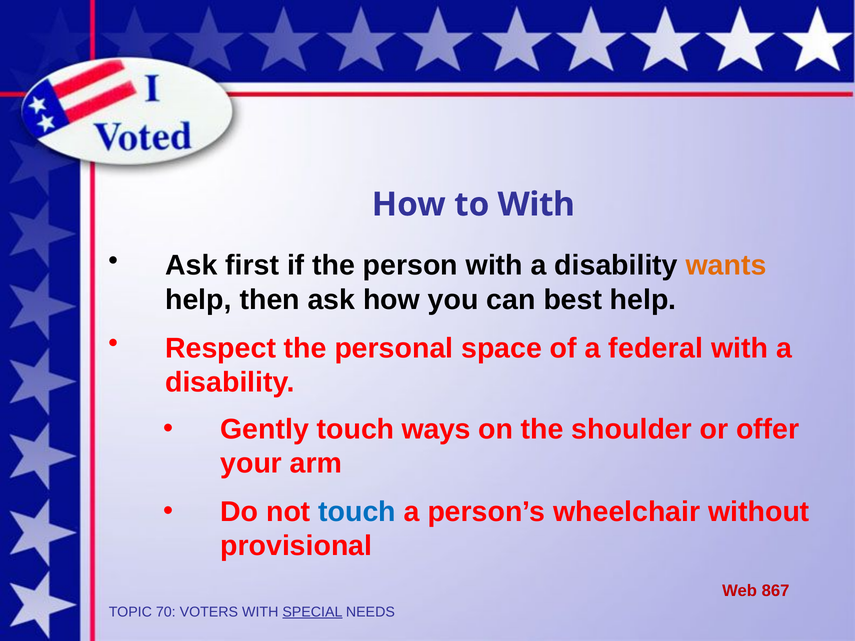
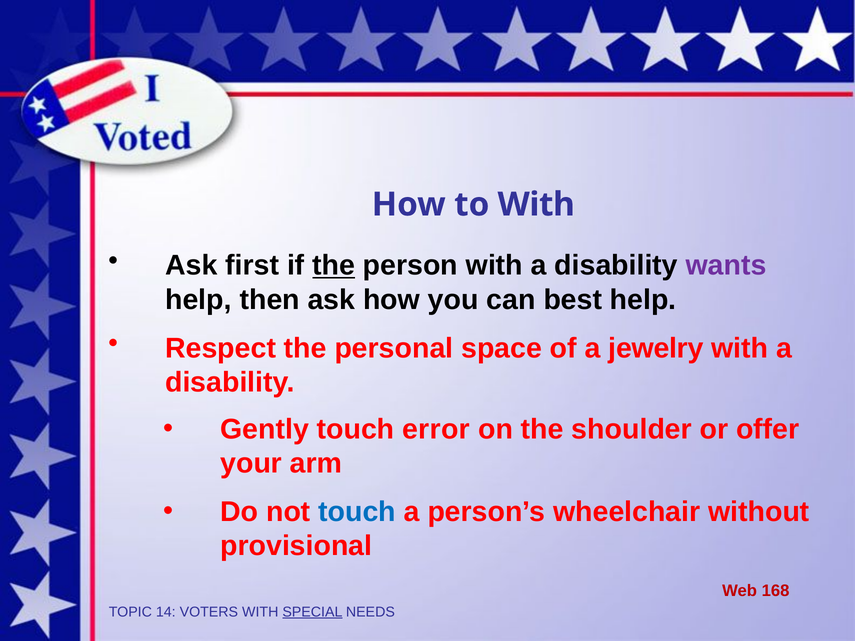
the underline: none -> present (334, 266)
wants colour: orange -> purple (726, 266)
federal: federal -> jewelry (656, 348)
ways: ways -> error (436, 429)
867: 867 -> 168 (776, 591)
70: 70 -> 14 (166, 612)
